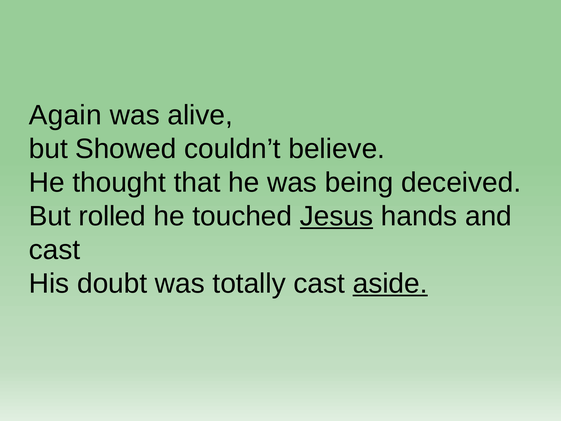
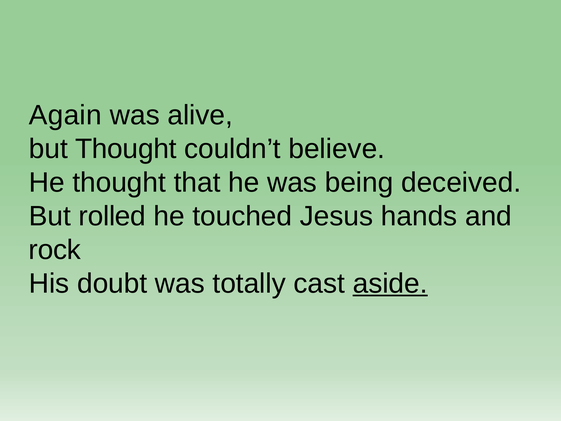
but Showed: Showed -> Thought (126, 149)
Jesus underline: present -> none (337, 216)
cast: cast -> rock (55, 250)
